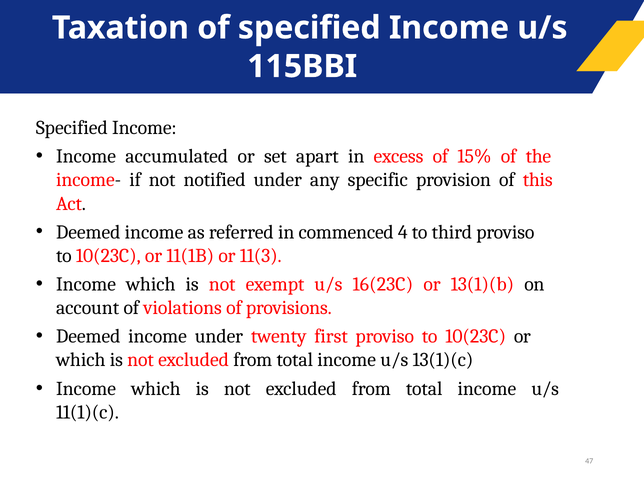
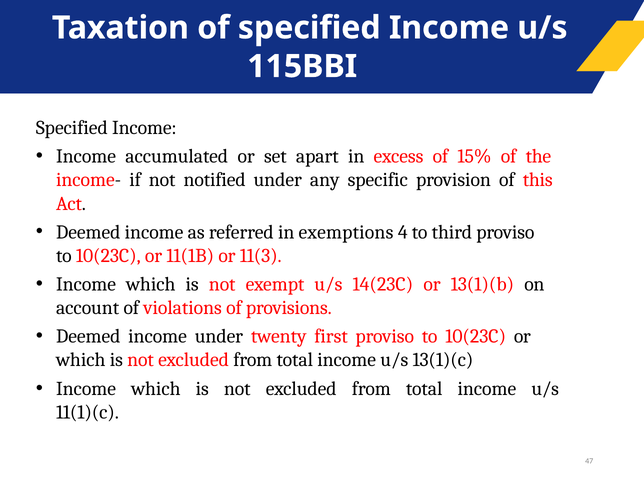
commenced: commenced -> exemptions (346, 232)
16(23C: 16(23C -> 14(23C (383, 284)
